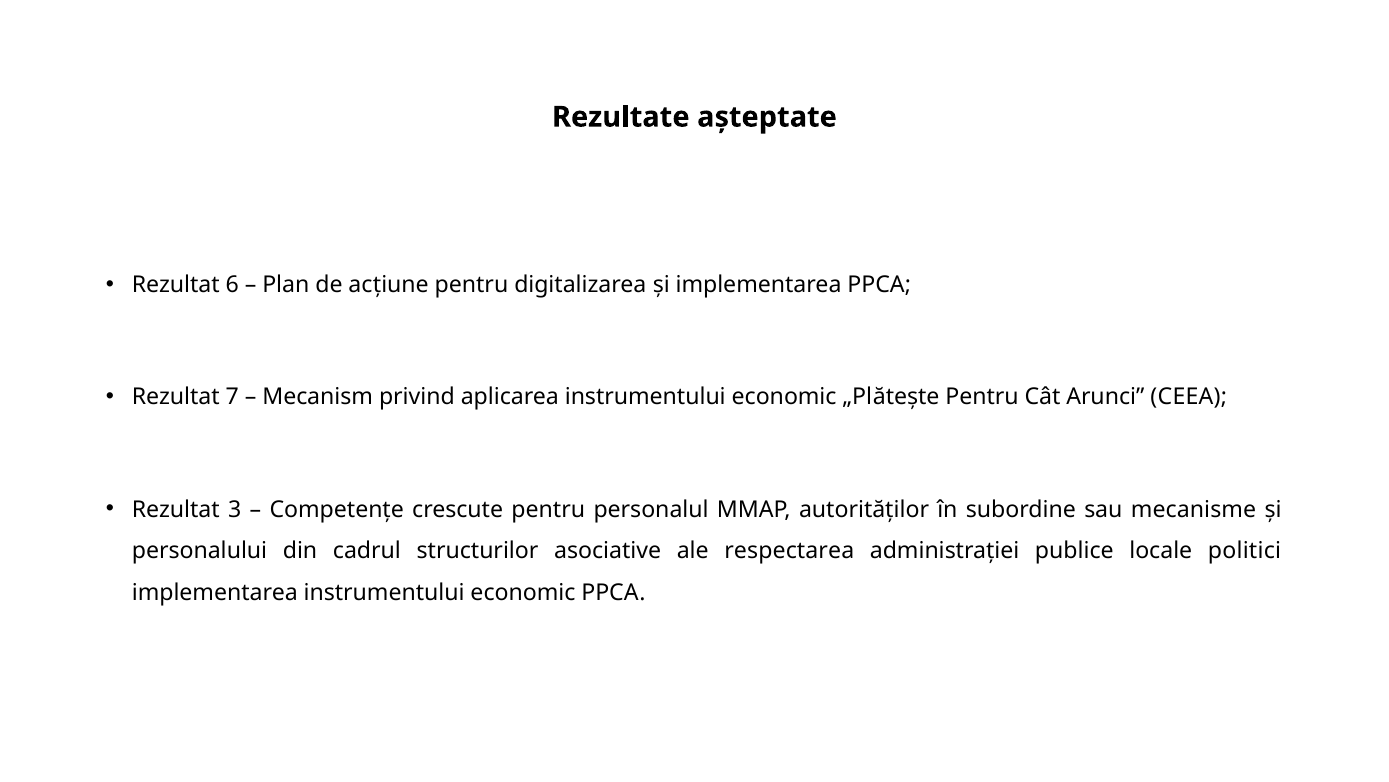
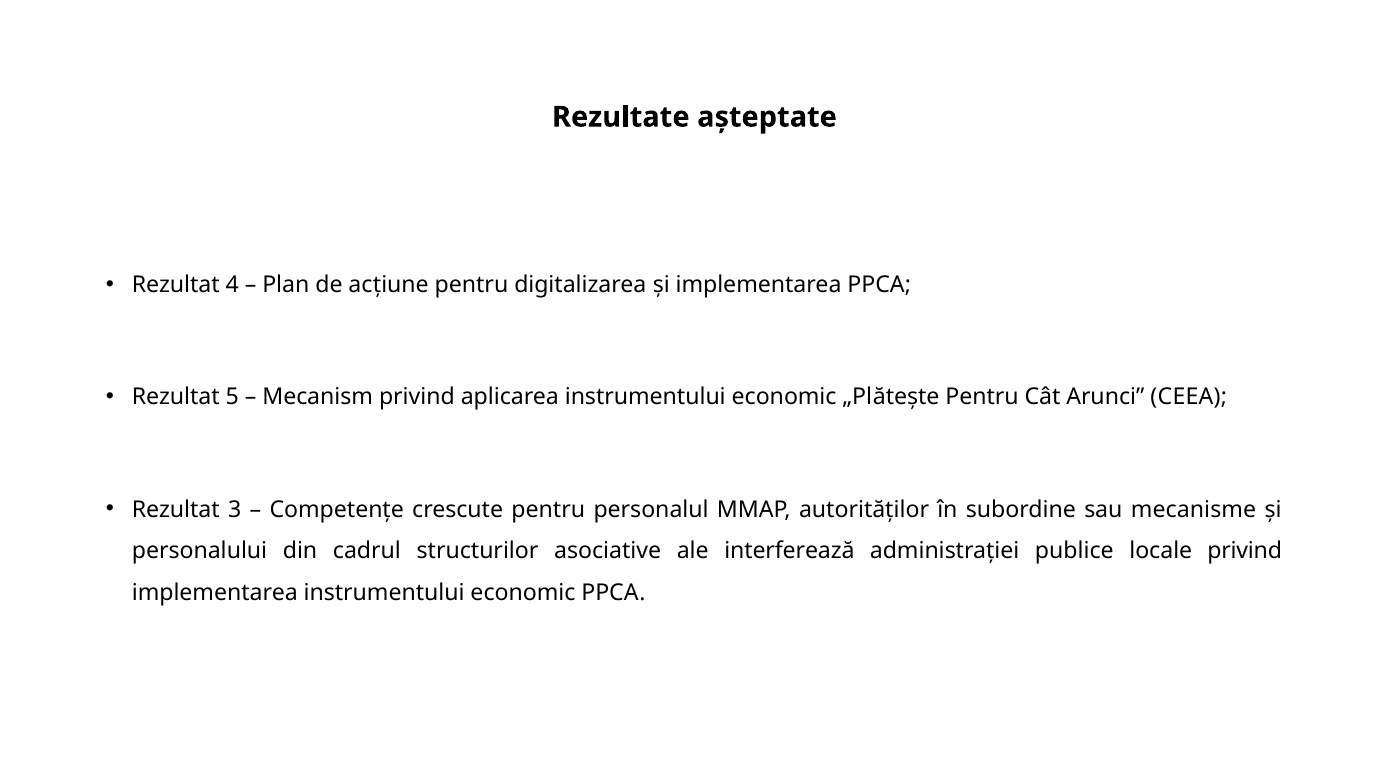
6: 6 -> 4 (232, 285)
7: 7 -> 5 (232, 397)
respectarea: respectarea -> interferează (789, 551)
locale politici: politici -> privind (1245, 551)
